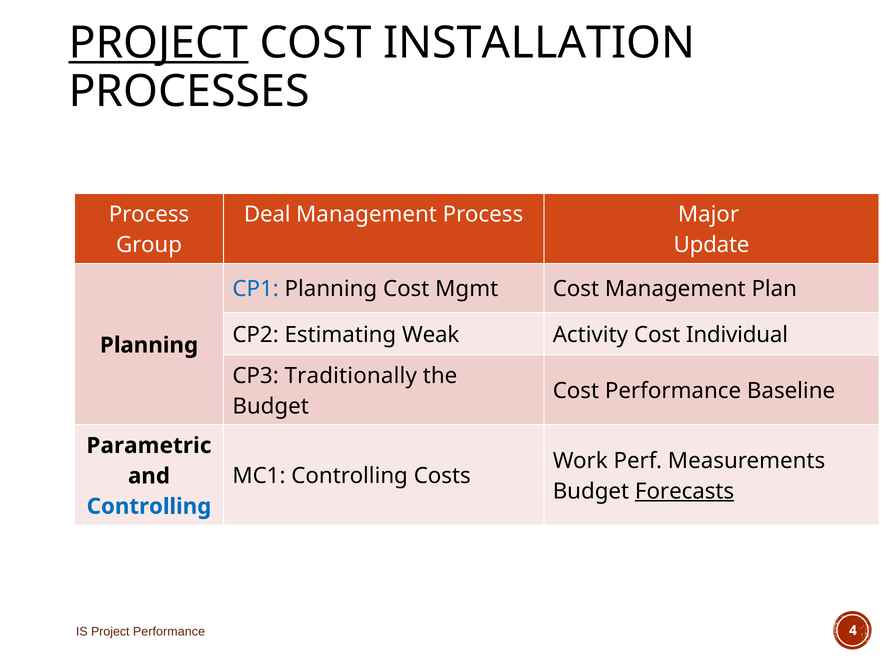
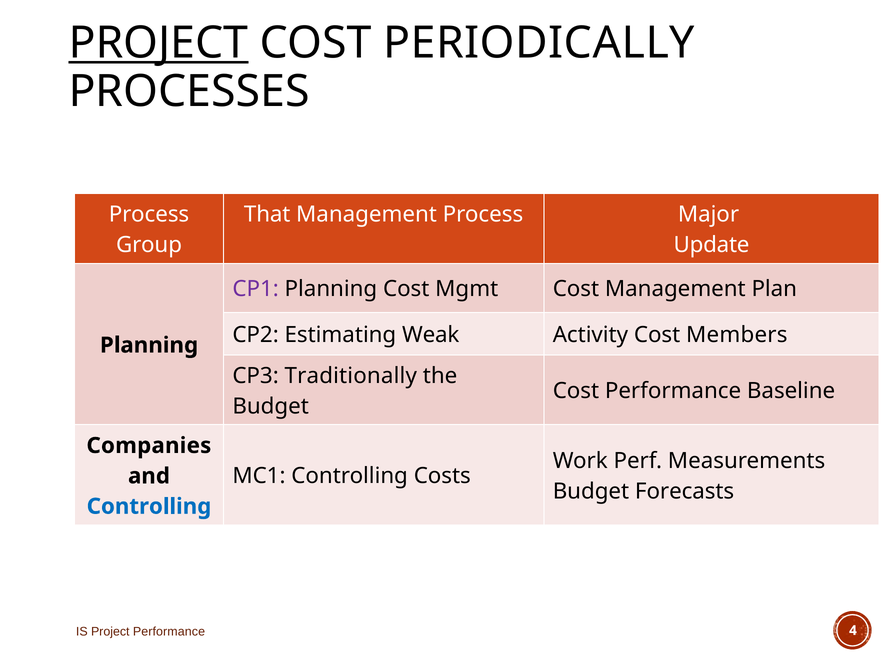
INSTALLATION: INSTALLATION -> PERIODICALLY (539, 43)
Deal: Deal -> That (267, 215)
CP1 colour: blue -> purple (256, 289)
Individual: Individual -> Members (737, 335)
Parametric: Parametric -> Companies (149, 446)
Forecasts underline: present -> none (685, 492)
